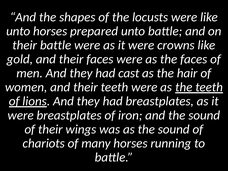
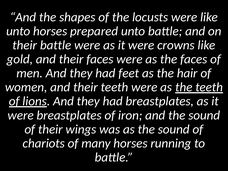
cast: cast -> feet (129, 73)
